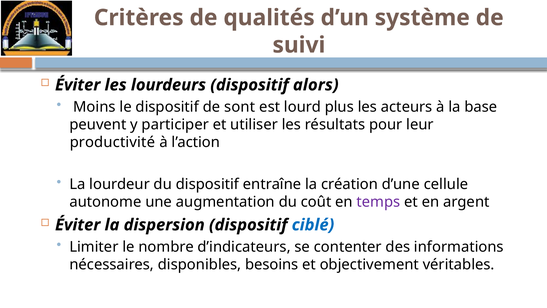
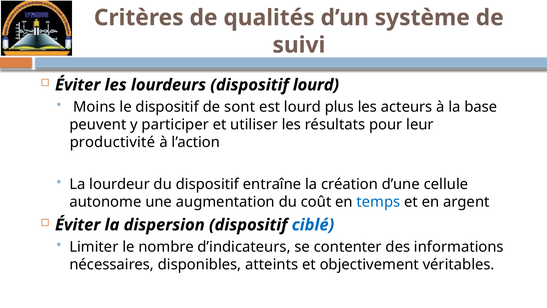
dispositif alors: alors -> lourd (316, 85)
temps colour: purple -> blue (379, 202)
besoins: besoins -> atteints (272, 264)
